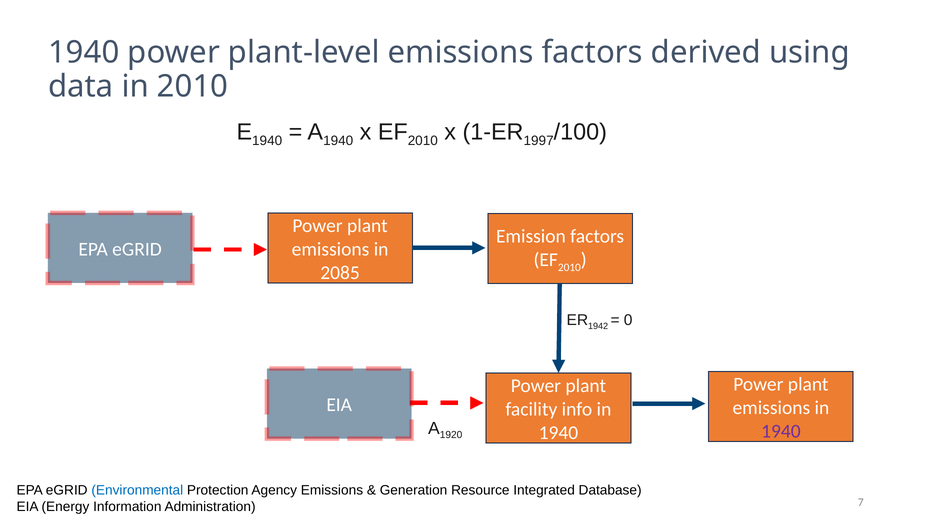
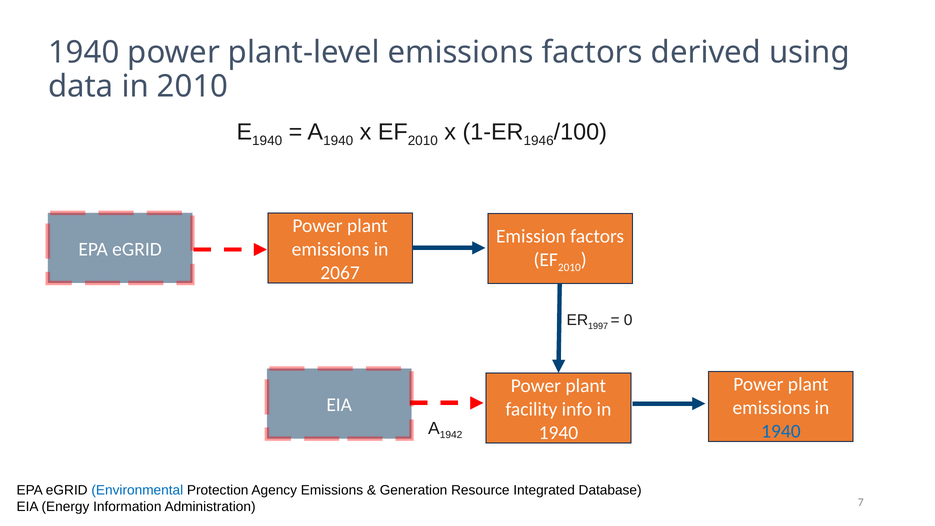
1997: 1997 -> 1946 (539, 141)
2085: 2085 -> 2067 (340, 273)
1942: 1942 -> 1997 (598, 326)
1920: 1920 -> 1942 (451, 435)
1940 colour: purple -> blue (781, 431)
